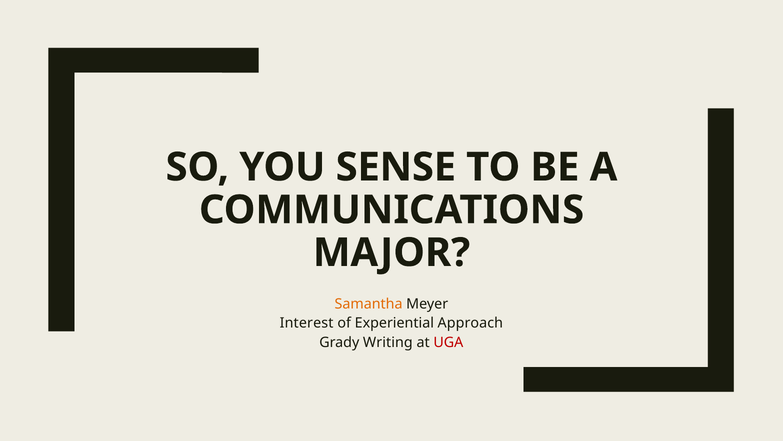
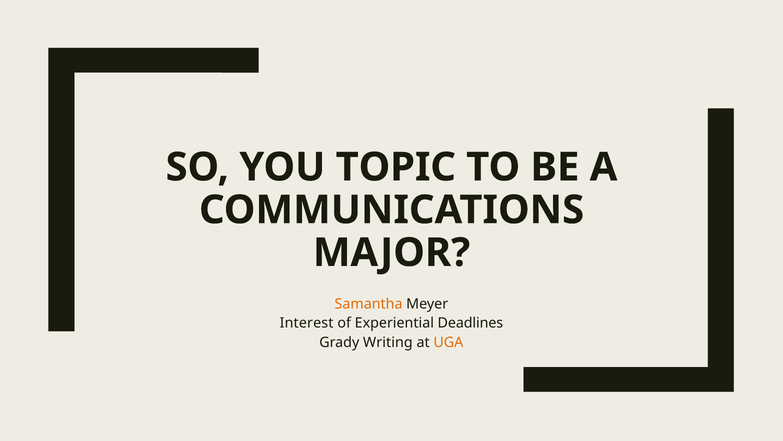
SENSE: SENSE -> TOPIC (396, 167)
Approach: Approach -> Deadlines (470, 323)
UGA colour: red -> orange (448, 342)
